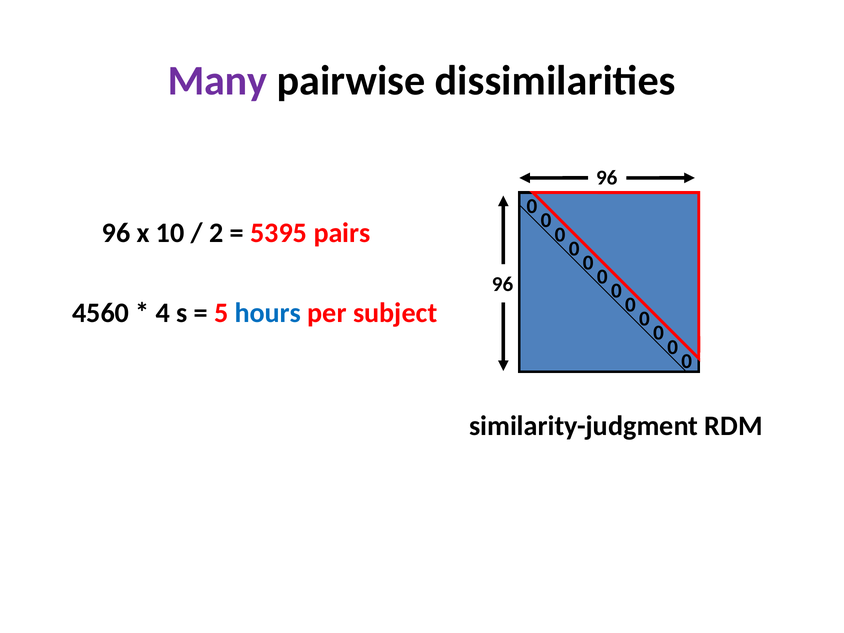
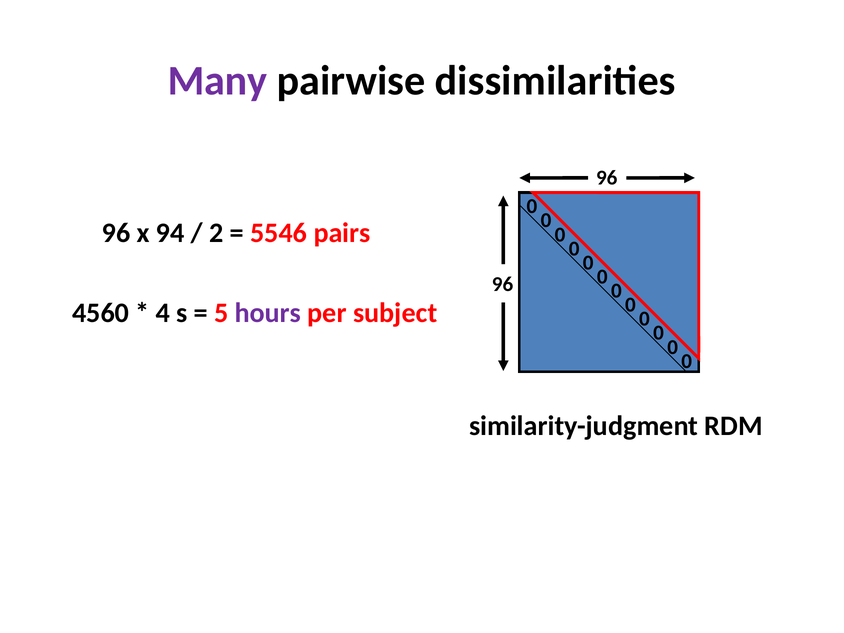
10: 10 -> 94 (170, 233)
5395: 5395 -> 5546 (279, 233)
hours colour: blue -> purple (268, 313)
